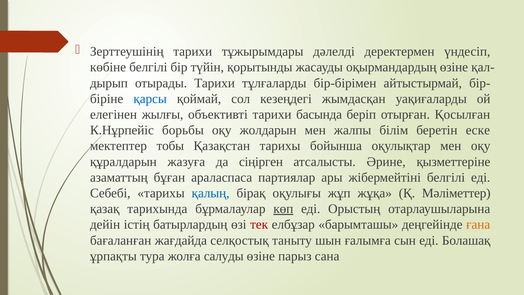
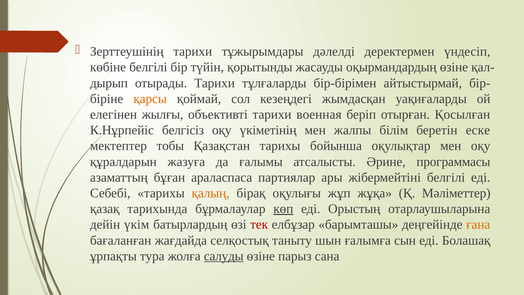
қарсы colour: blue -> orange (150, 99)
басында: басында -> военная (319, 114)
борьбы: борьбы -> белгісіз (183, 130)
жолдарын: жолдарын -> үкіметінің (268, 130)
сіңірген: сіңірген -> ғалымы (261, 162)
қызметтеріне: қызметтеріне -> программасы (453, 162)
қалың colour: blue -> orange (211, 193)
істің: істің -> үкім (137, 224)
салуды underline: none -> present (224, 256)
